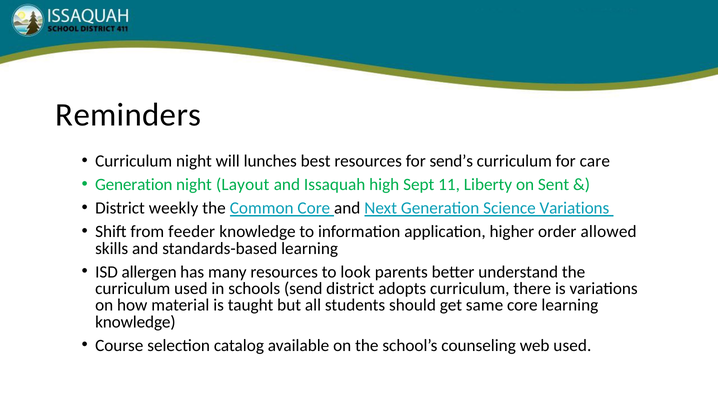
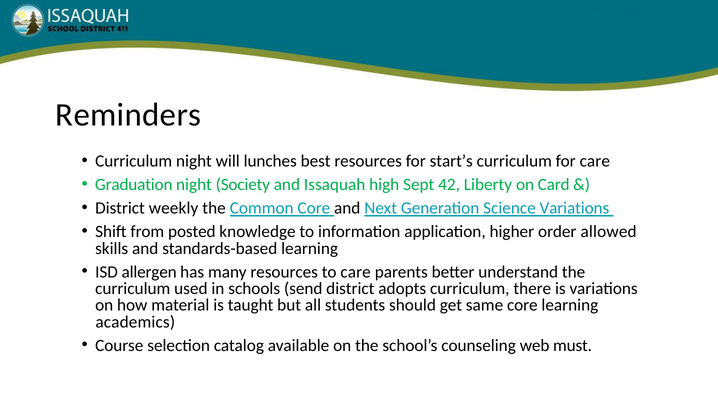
send’s: send’s -> start’s (451, 161)
Generation: Generation -> Graduation (134, 184)
Layout: Layout -> Society (243, 184)
11: 11 -> 42 (449, 184)
Sent: Sent -> Card (554, 184)
feeder: feeder -> posted (192, 232)
to look: look -> care (356, 272)
knowledge: knowledge -> academics (135, 322)
web used: used -> must (573, 345)
